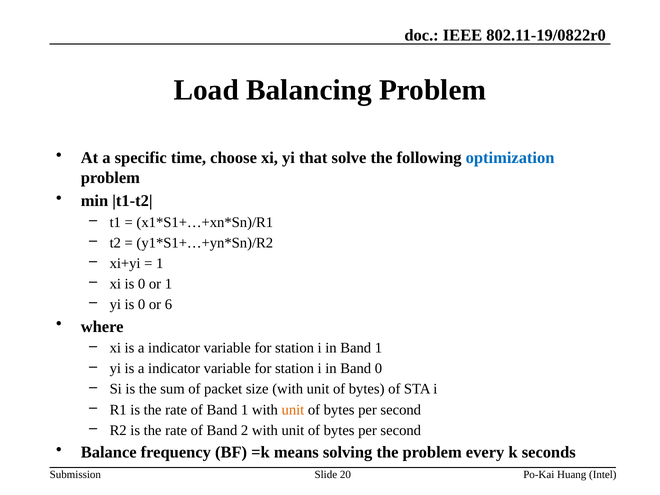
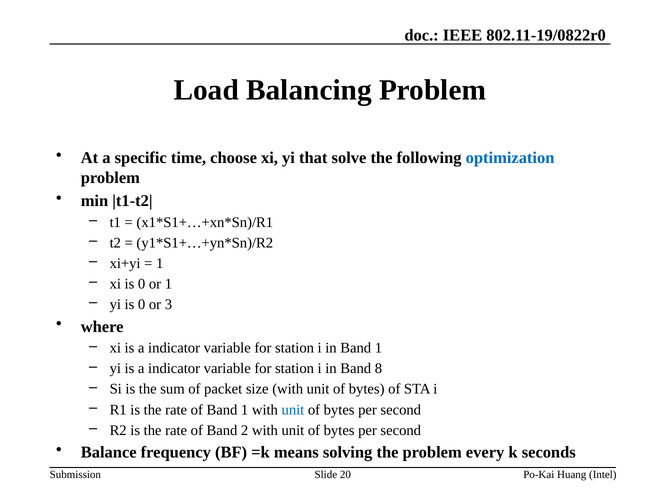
6: 6 -> 3 (168, 304)
Band 0: 0 -> 8 (378, 369)
unit colour: orange -> blue (293, 410)
